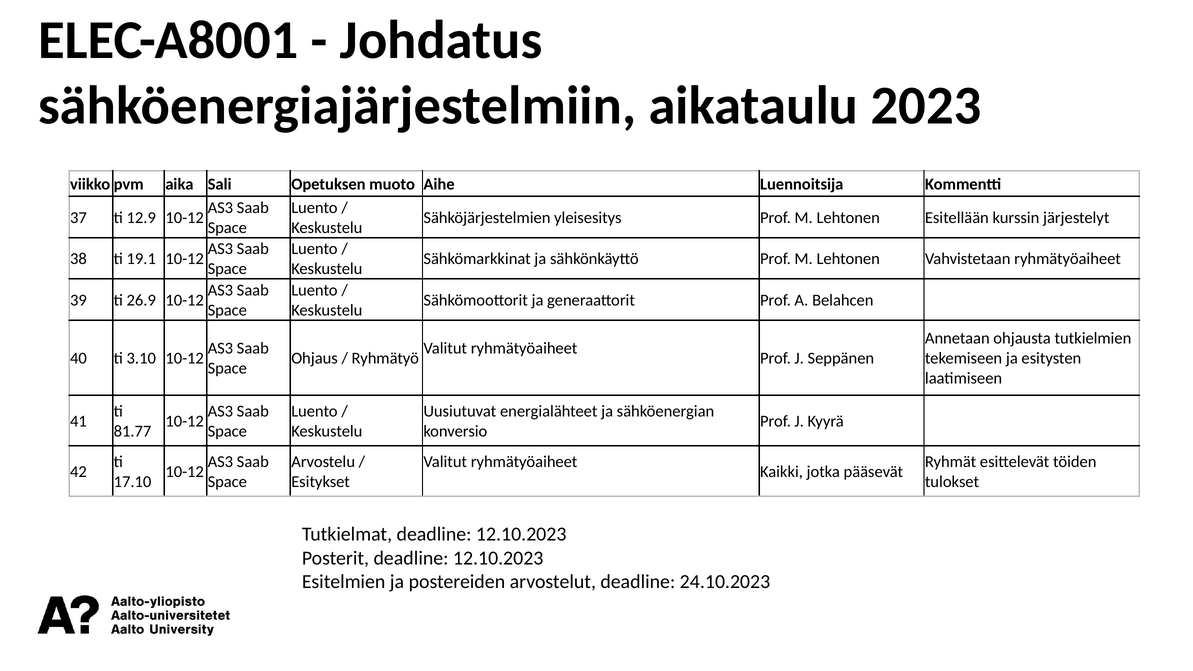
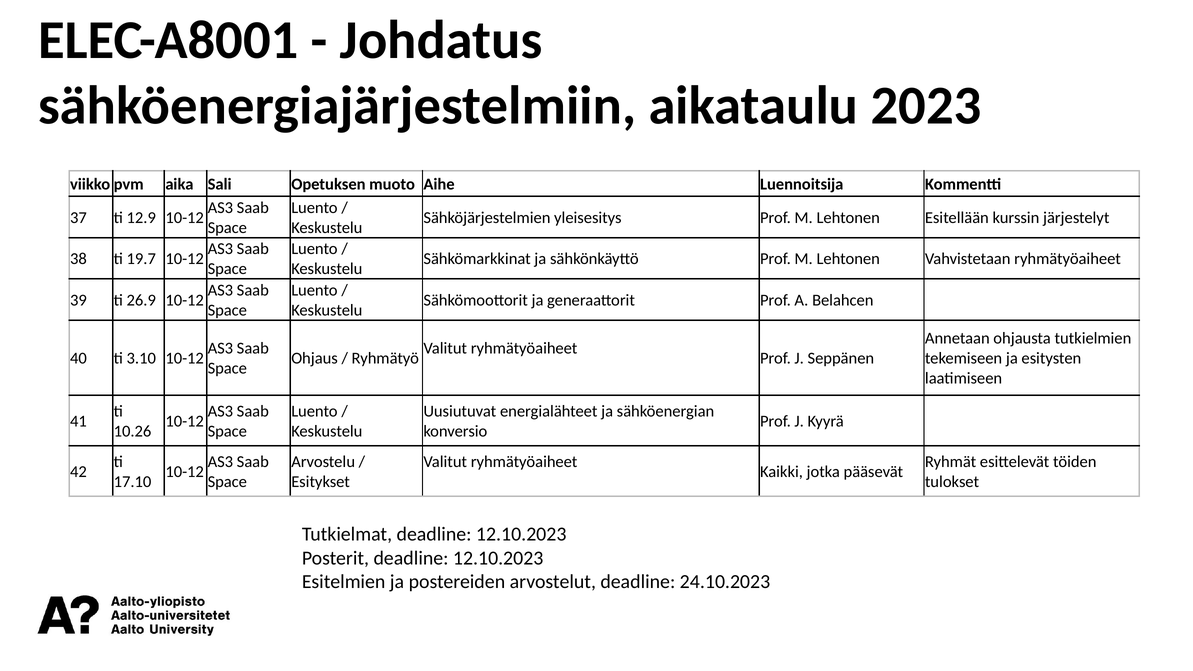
19.1: 19.1 -> 19.7 (141, 259)
81.77: 81.77 -> 10.26 (132, 431)
